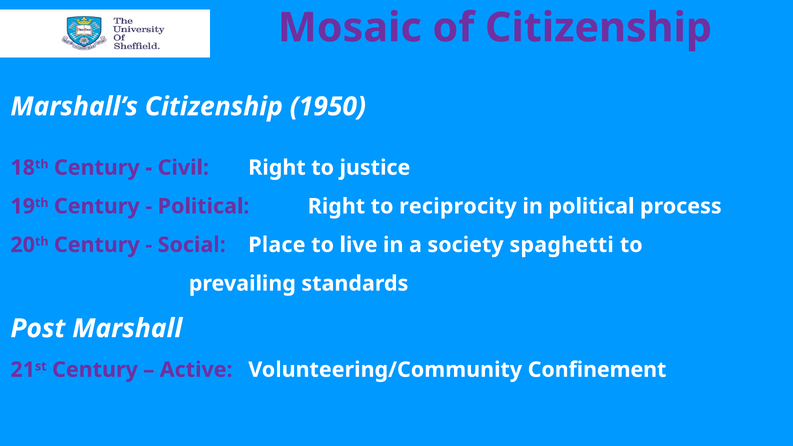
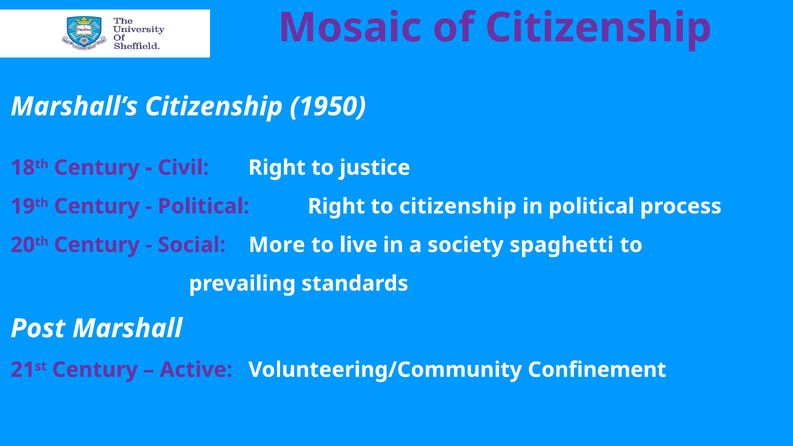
to reciprocity: reciprocity -> citizenship (458, 206)
Place: Place -> More (277, 245)
